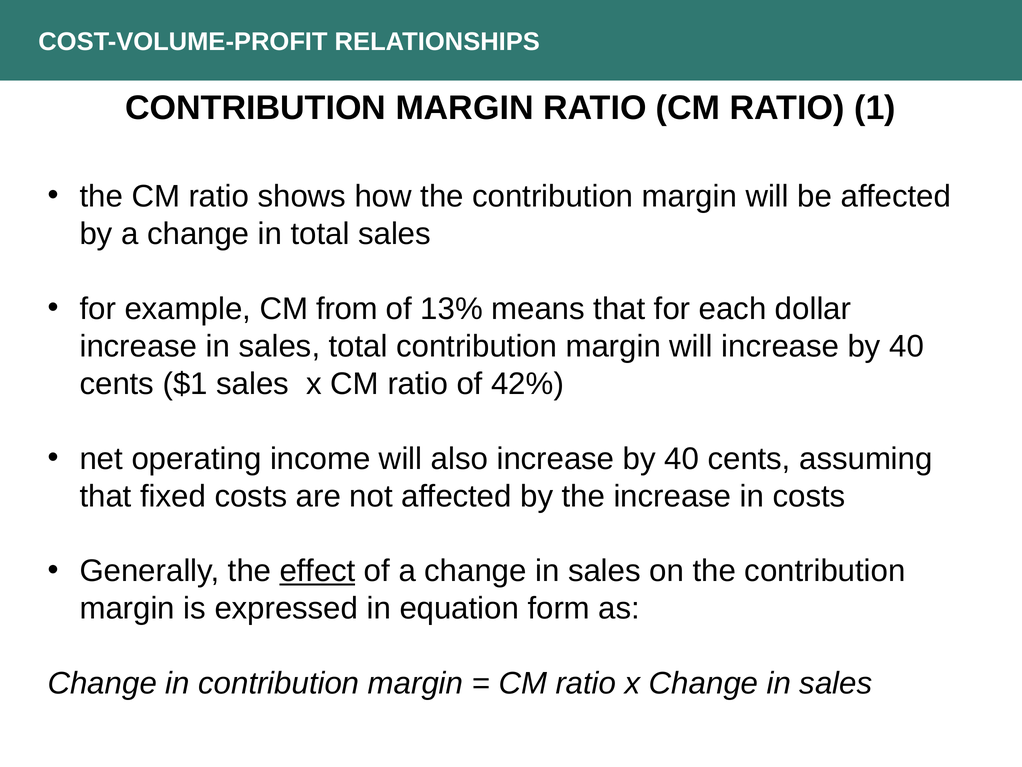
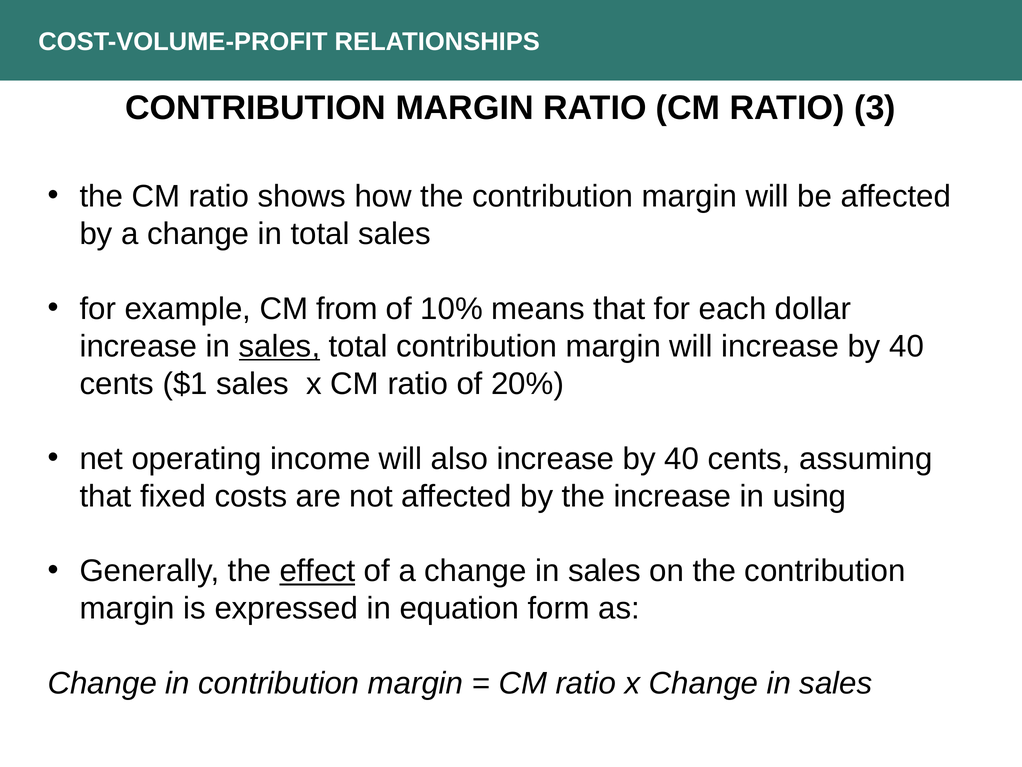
1: 1 -> 3 (875, 108)
13%: 13% -> 10% (452, 309)
sales underline: none -> present (280, 346)
42%: 42% -> 20% (528, 383)
in costs: costs -> using (809, 496)
